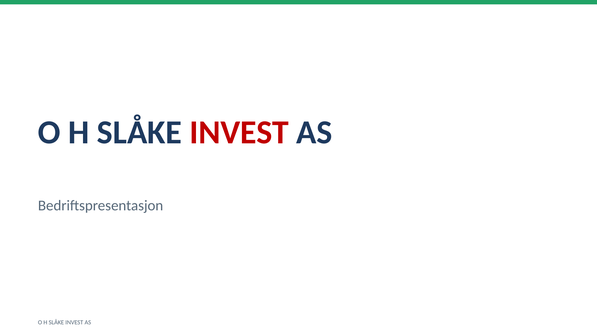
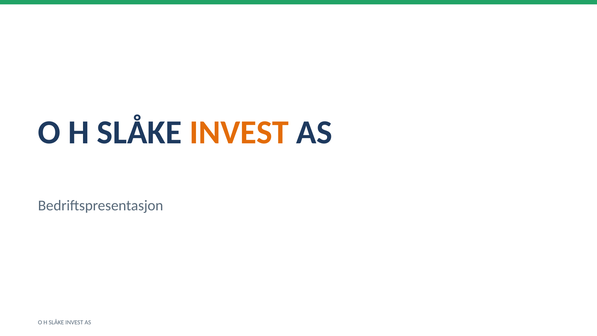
INVEST colour: red -> orange (239, 132)
